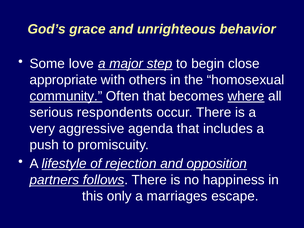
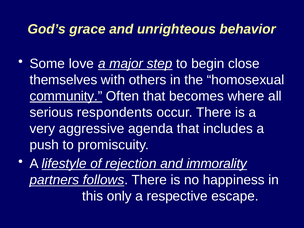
appropriate: appropriate -> themselves (63, 80)
where underline: present -> none (246, 96)
opposition: opposition -> immorality (217, 164)
marriages: marriages -> respective (177, 196)
